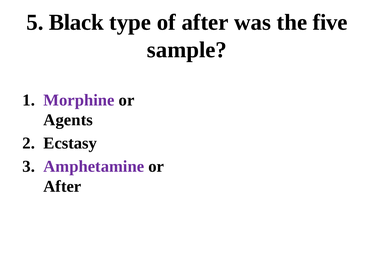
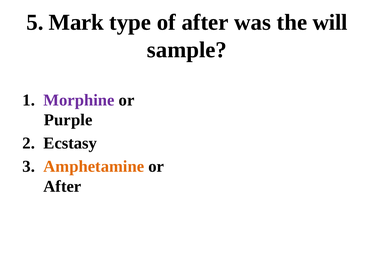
Black: Black -> Mark (76, 22)
five: five -> will (330, 22)
Agents: Agents -> Purple (68, 120)
Amphetamine colour: purple -> orange (94, 167)
